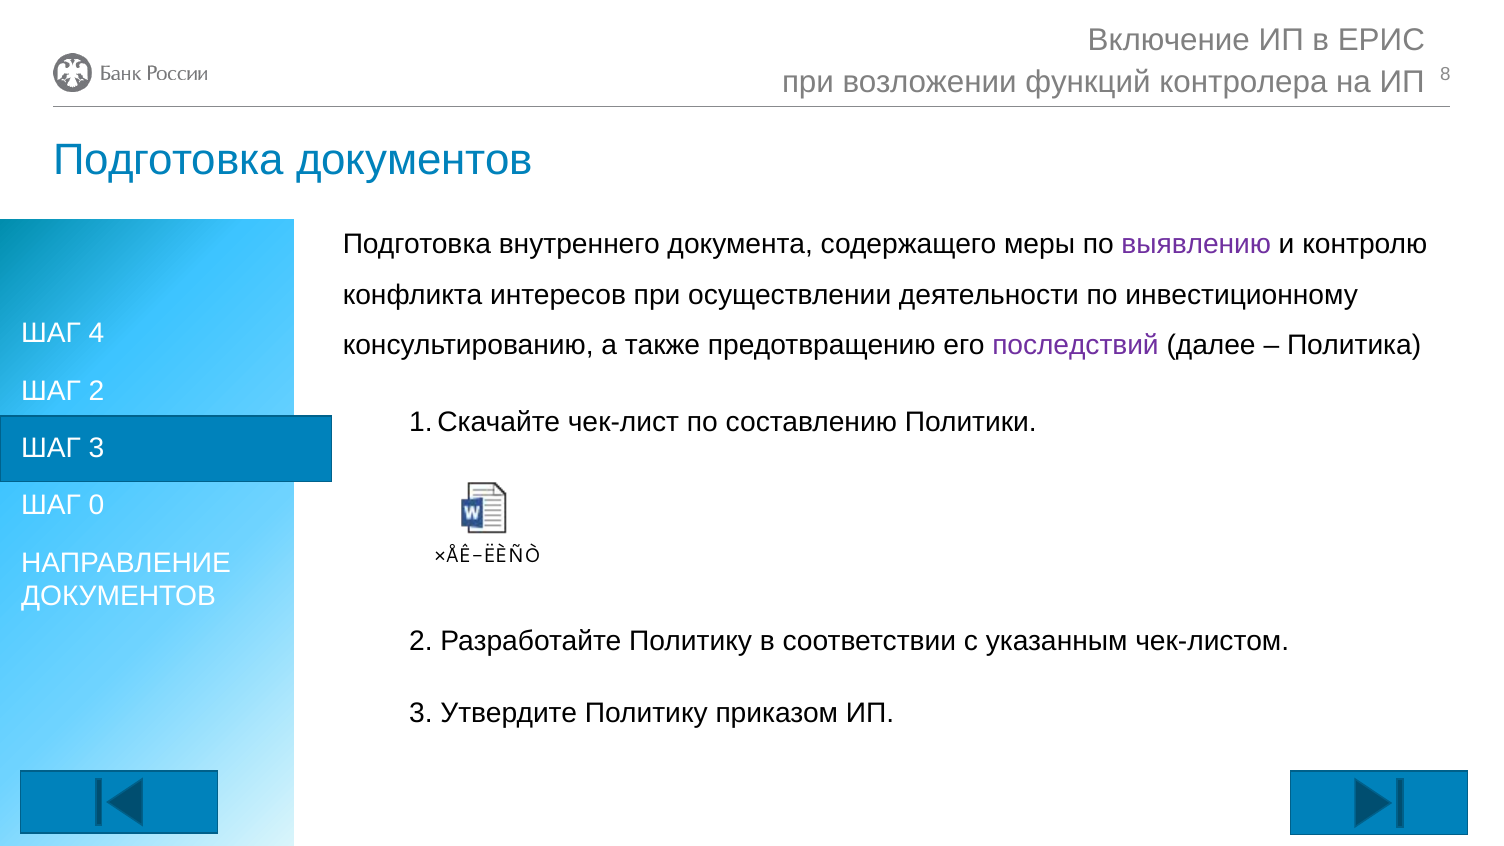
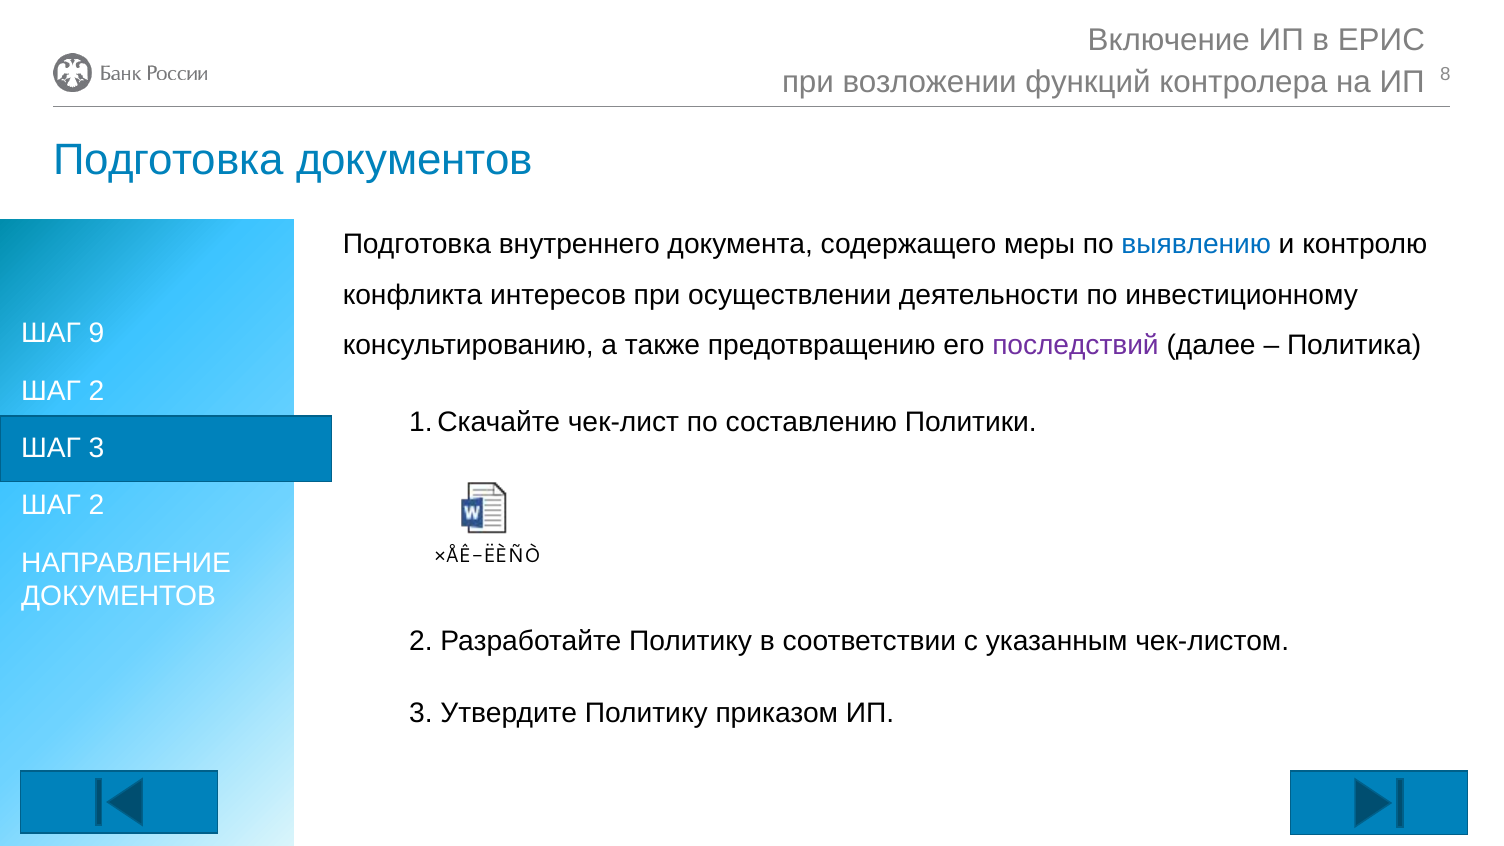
выявлению colour: purple -> blue (1196, 244)
4: 4 -> 9 (97, 333)
0: 0 -> 2 (97, 505)
